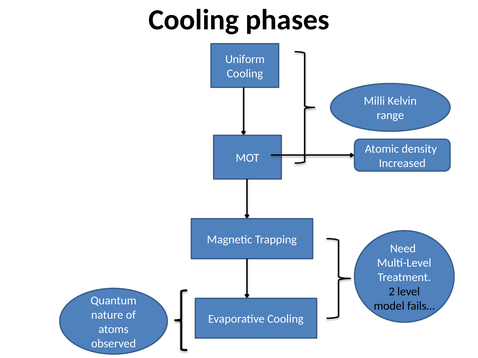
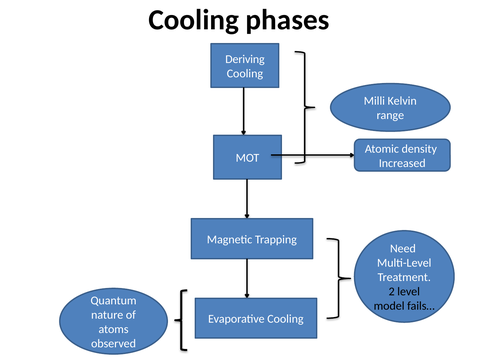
Uniform: Uniform -> Deriving (245, 59)
